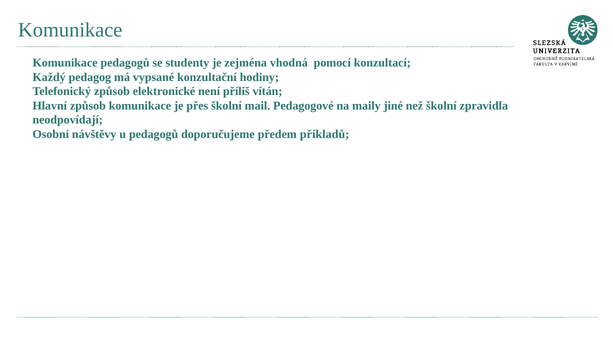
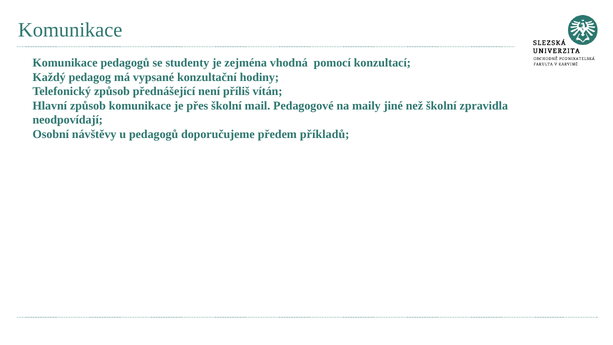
elektronické: elektronické -> přednášející (164, 91)
